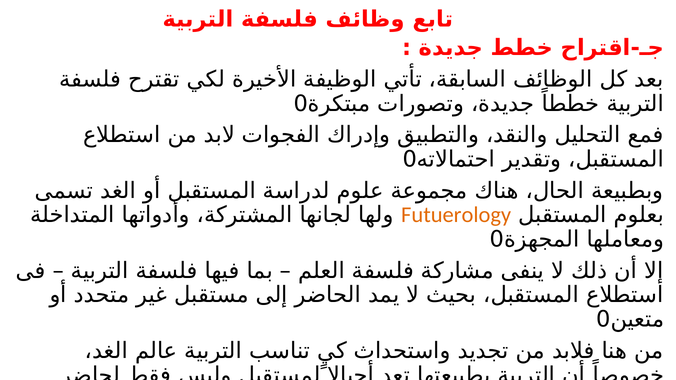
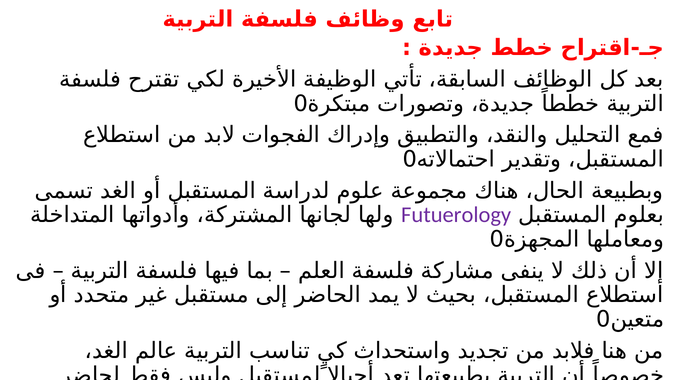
Futuerology colour: orange -> purple (456, 215)
